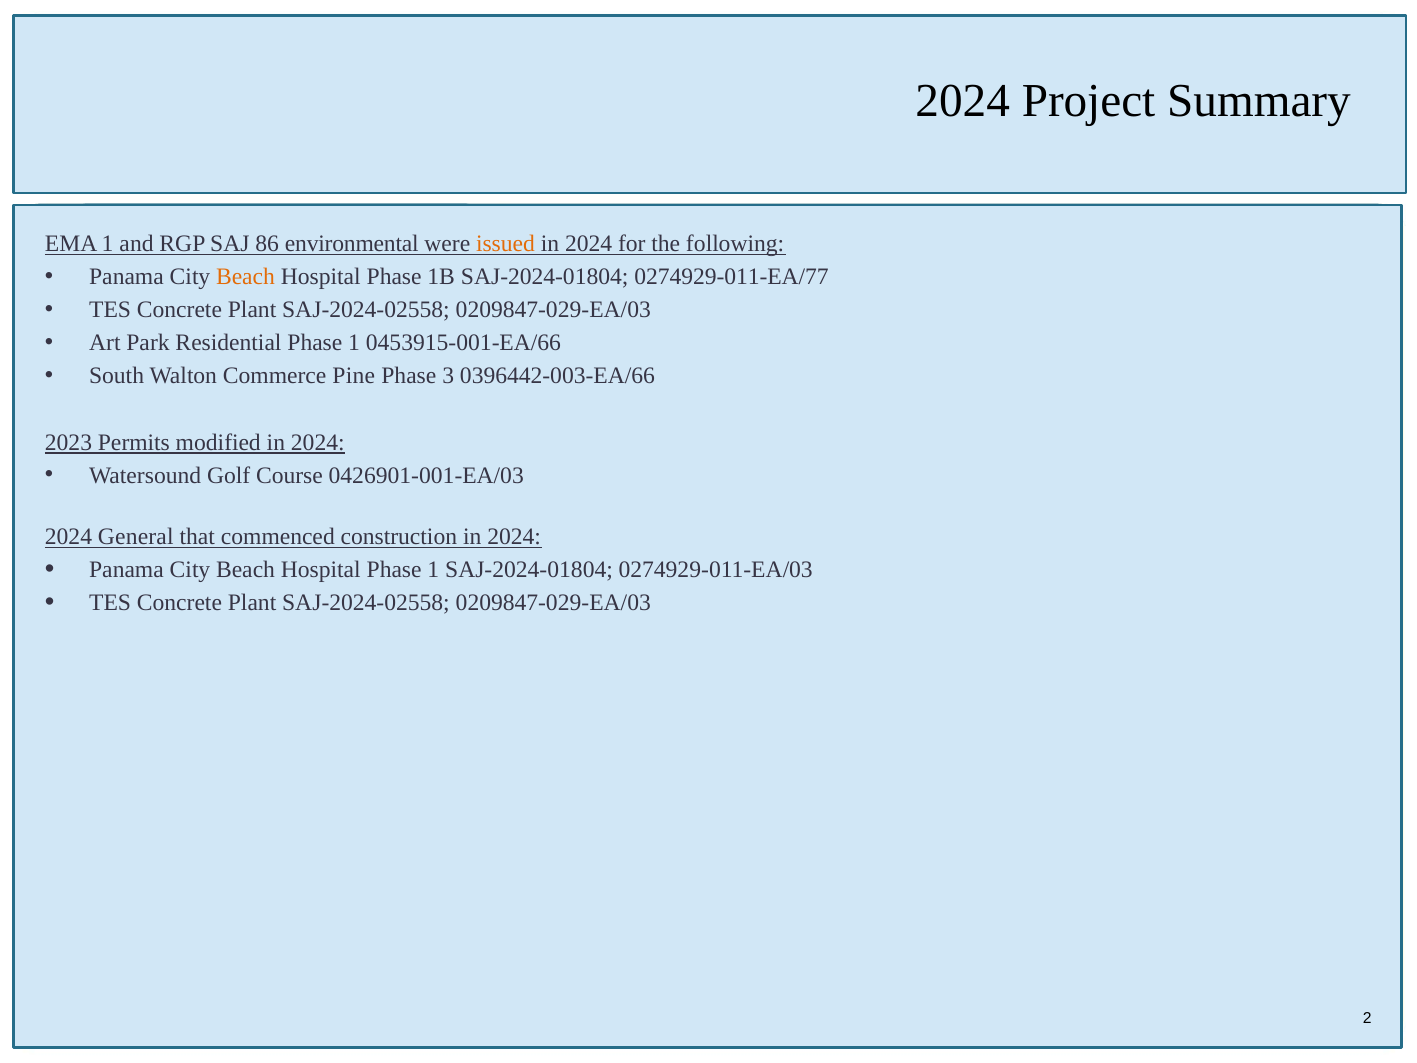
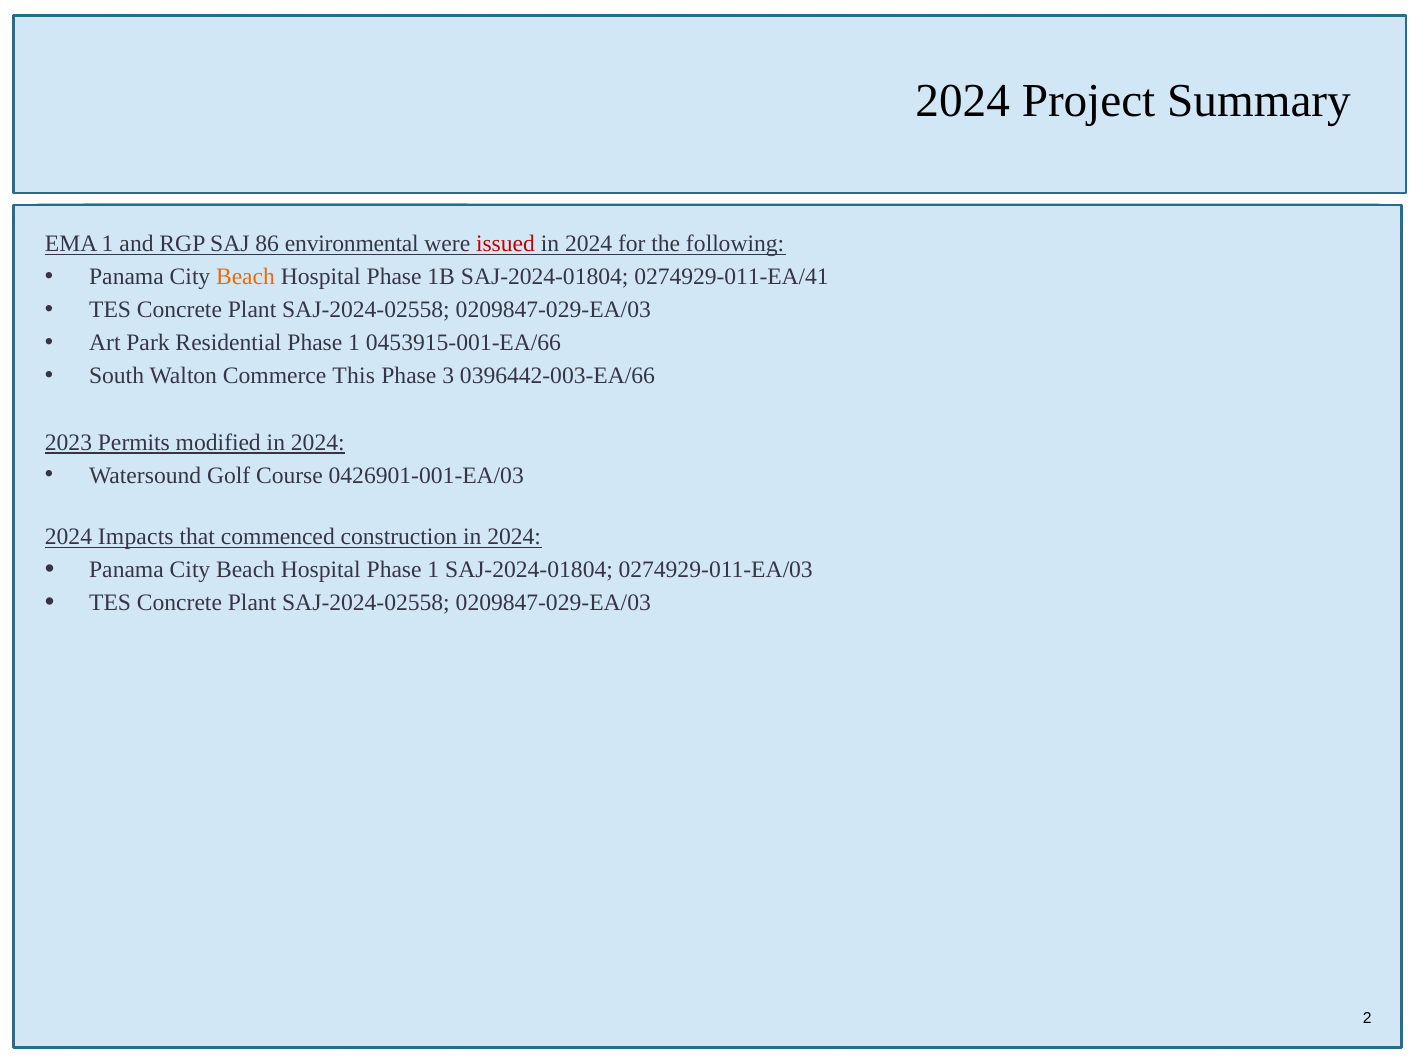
issued colour: orange -> red (505, 244)
0274929-011-EA/77: 0274929-011-EA/77 -> 0274929-011-EA/41 (732, 277)
Pine: Pine -> This (354, 376)
General: General -> Impacts (136, 537)
